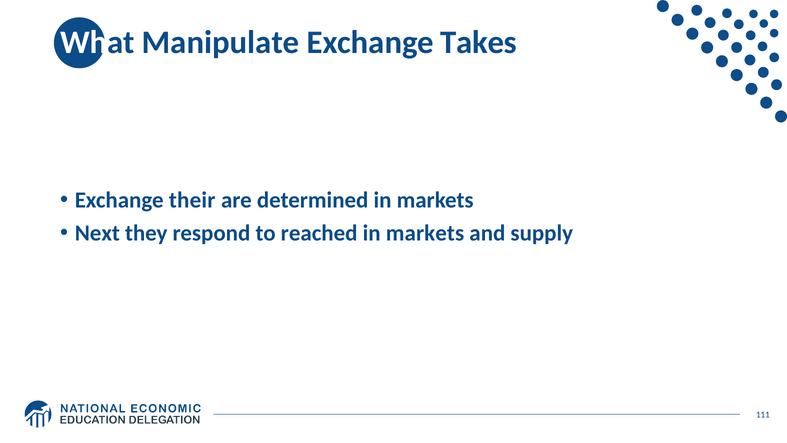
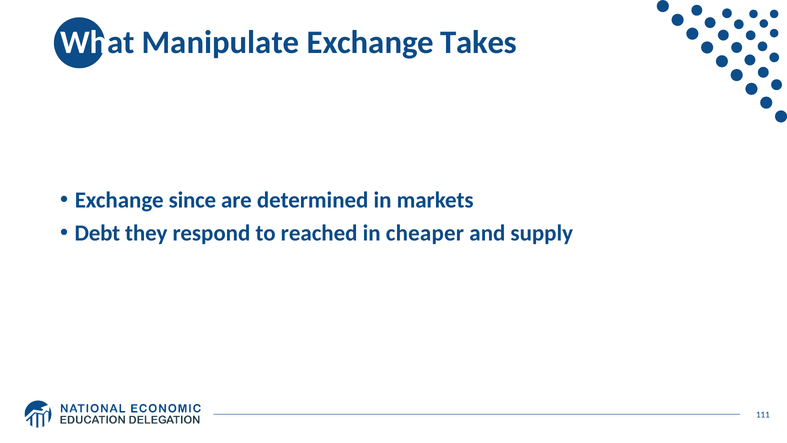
their: their -> since (192, 200)
Next: Next -> Debt (97, 233)
markets: markets -> cheaper (425, 233)
